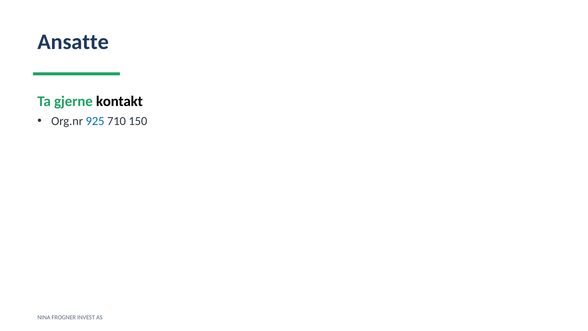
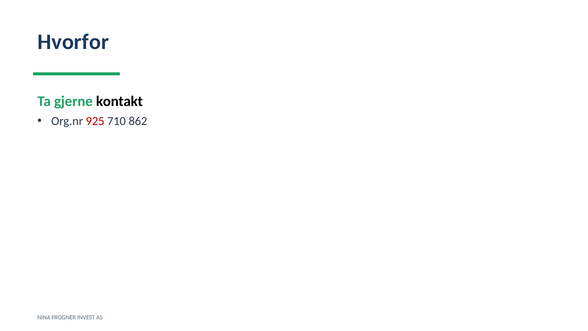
Ansatte: Ansatte -> Hvorfor (73, 42)
925 colour: blue -> red (95, 121)
150: 150 -> 862 (138, 121)
